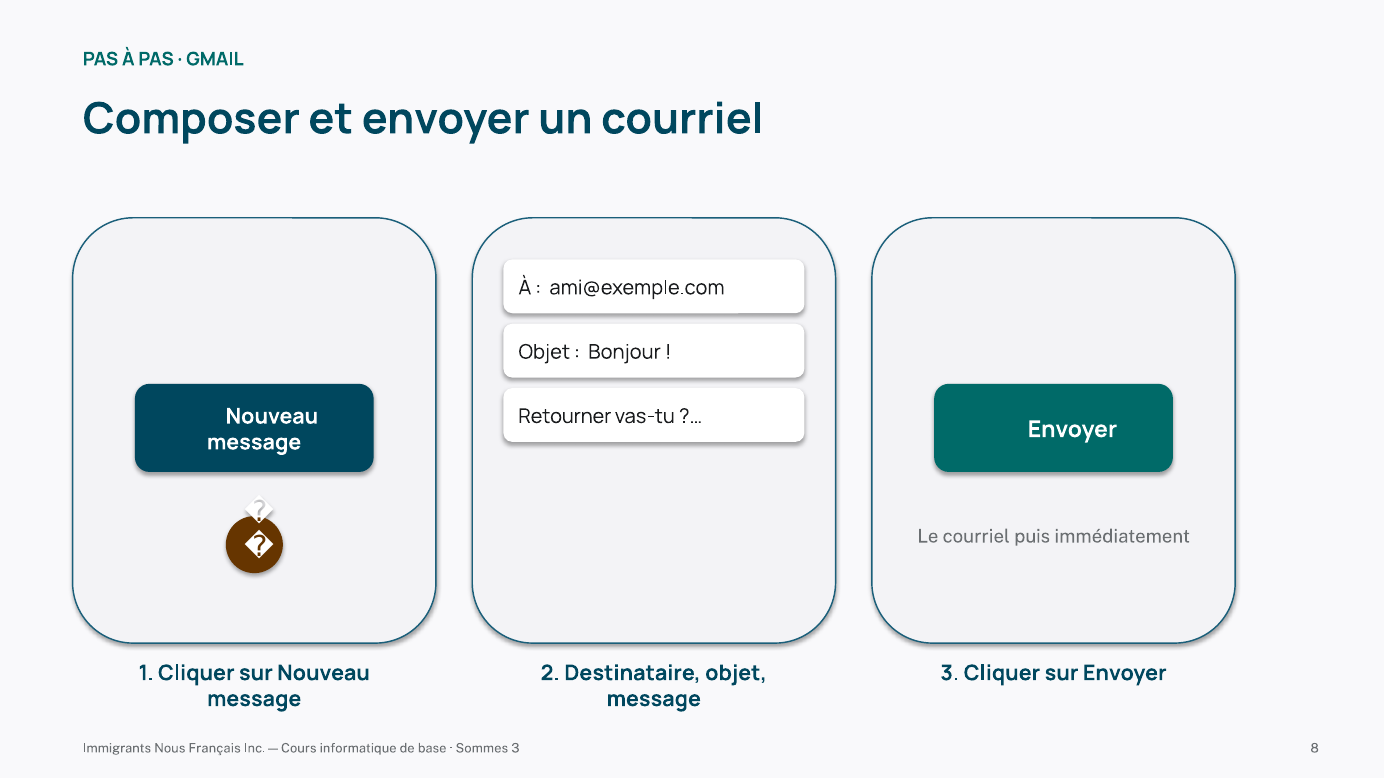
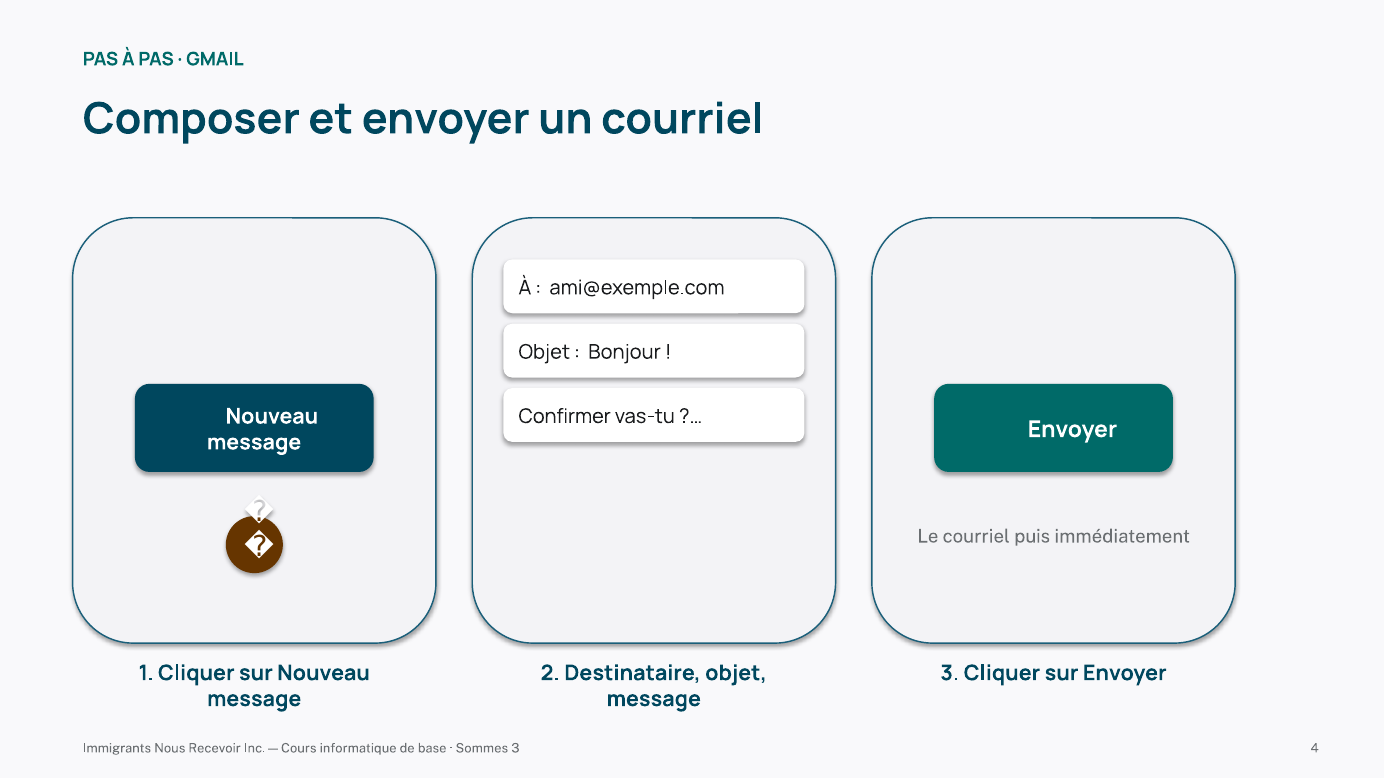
Retourner: Retourner -> Confirmer (565, 417)
Français: Français -> Recevoir (215, 749)
8: 8 -> 4 (1315, 749)
